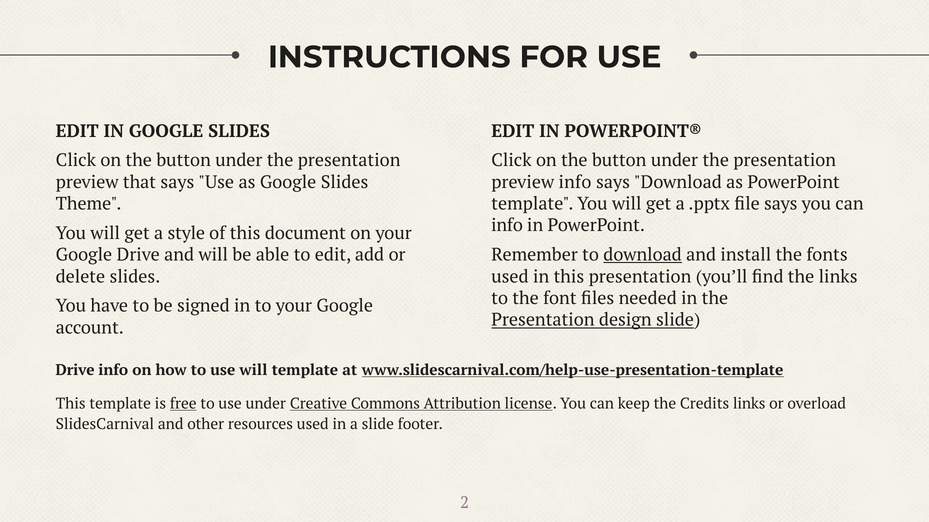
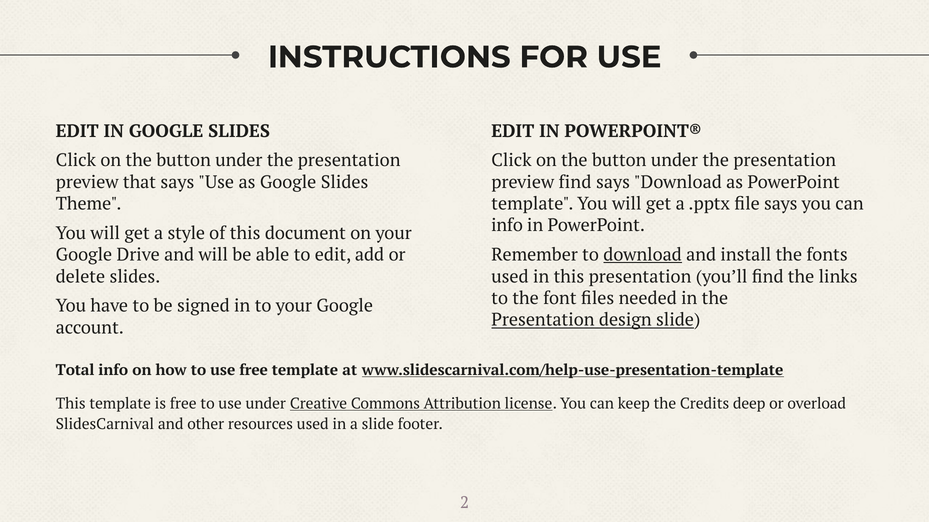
preview info: info -> find (575, 182)
Drive: Drive -> Total (75, 371)
use will: will -> free (254, 371)
free underline: present -> none (183, 404)
Credits links: links -> deep (749, 404)
